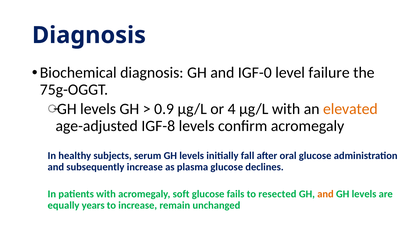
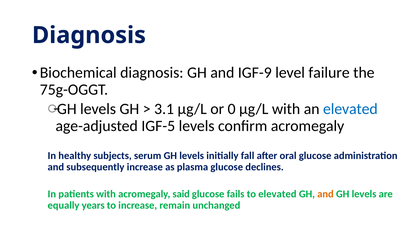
IGF-0: IGF-0 -> IGF-9 (255, 73)
0.9: 0.9 -> 3.1 (164, 109)
4: 4 -> 0 (232, 109)
elevated colour: orange -> blue (350, 109)
IGF-8: IGF-8 -> IGF-5 (158, 126)
soft: soft -> said (181, 194)
to resected: resected -> elevated (277, 194)
